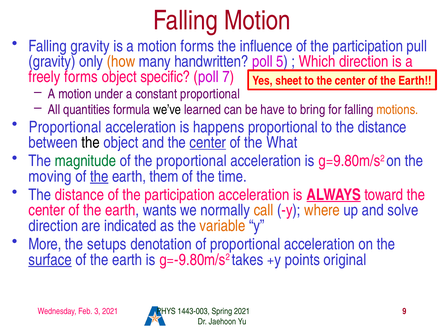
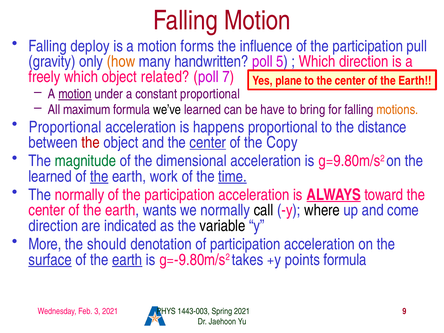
Falling gravity: gravity -> deploy (90, 46)
freely forms: forms -> which (81, 77)
specific: specific -> related (165, 77)
sheet: sheet -> plane (289, 81)
motion underline: none -> present (75, 94)
quantities: quantities -> maximum (87, 110)
the colour: black -> red (91, 142)
What: What -> Copy (282, 142)
the proportional: proportional -> dimensional (192, 161)
moving: moving -> learned (50, 176)
them: them -> work (164, 176)
time underline: none -> present (233, 176)
distance: distance -> normally (80, 195)
call colour: orange -> black (264, 210)
where colour: orange -> black (322, 210)
solve: solve -> come (403, 210)
variable colour: orange -> black (223, 226)
setups: setups -> should (107, 244)
of proportional: proportional -> participation (245, 244)
earth underline: none -> present (127, 260)
points original: original -> formula (345, 260)
